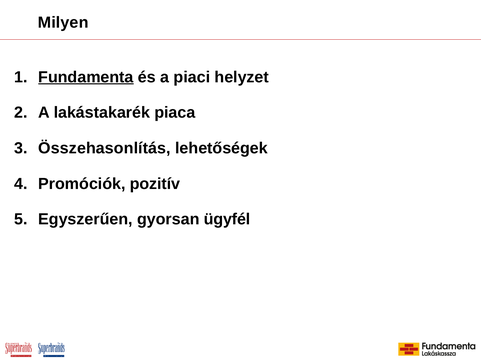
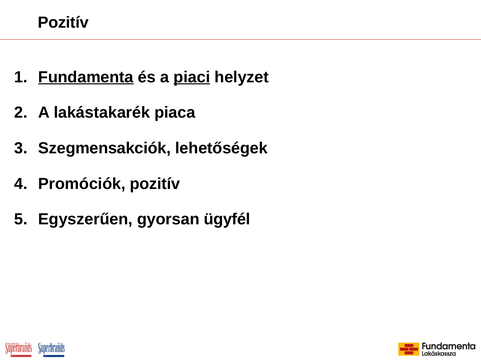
Milyen: Milyen -> Pozitív (63, 23)
piaci underline: none -> present (192, 77)
Összehasonlítás: Összehasonlítás -> Szegmensakciók (105, 148)
